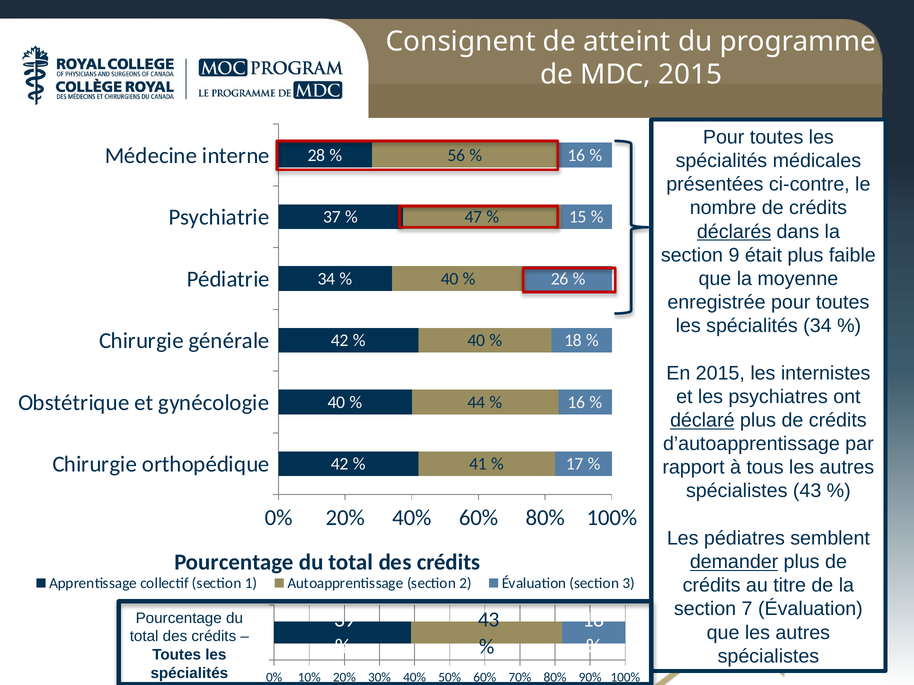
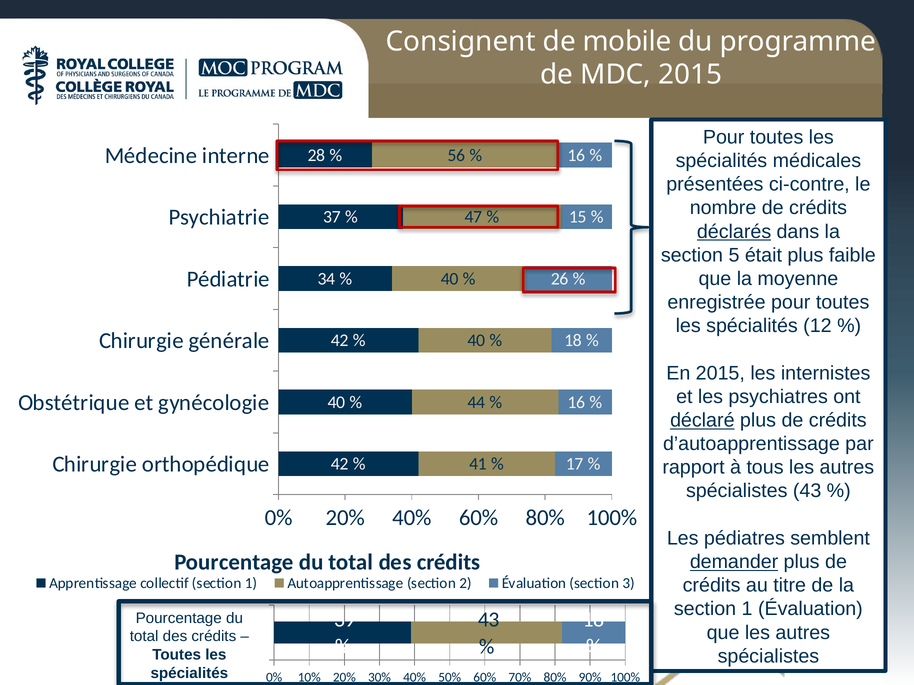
atteint: atteint -> mobile (627, 41)
9: 9 -> 5 (734, 255)
spécialités 34: 34 -> 12 (817, 326)
7: 7 -> 1 (747, 609)
